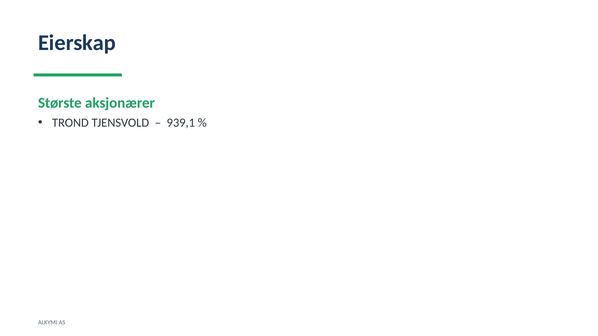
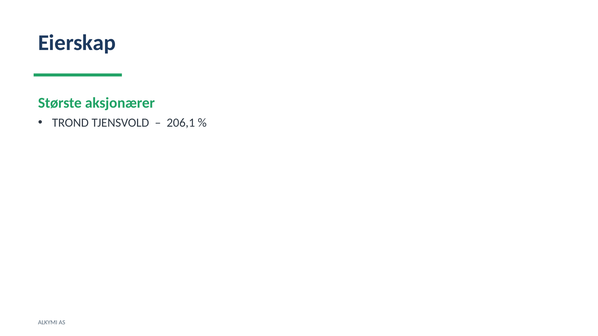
939,1: 939,1 -> 206,1 (181, 123)
